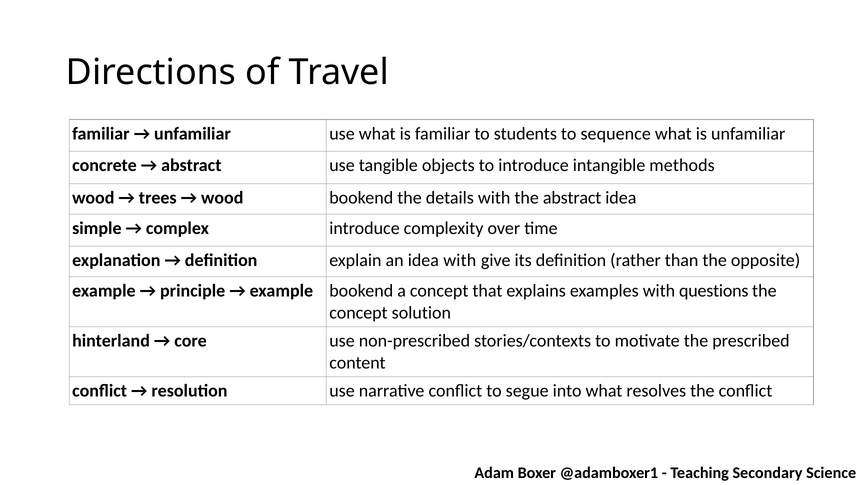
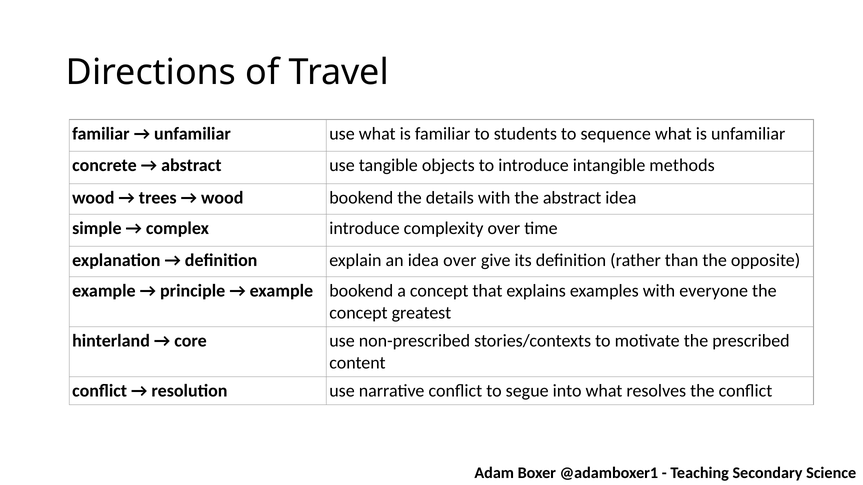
idea with: with -> over (460, 261)
questions: questions -> everyone (714, 291)
solution: solution -> greatest (421, 313)
